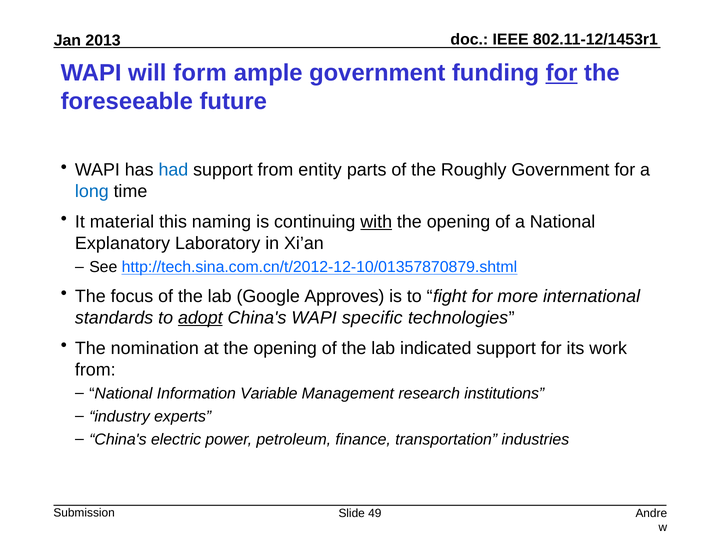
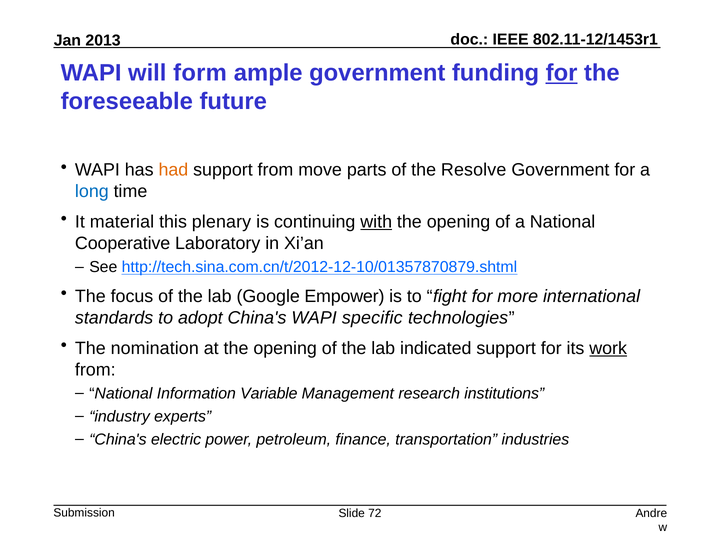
had colour: blue -> orange (173, 170)
entity: entity -> move (320, 170)
Roughly: Roughly -> Resolve (474, 170)
naming: naming -> plenary (221, 222)
Explanatory: Explanatory -> Cooperative (123, 243)
Approves: Approves -> Empower (344, 297)
adopt underline: present -> none (200, 318)
work underline: none -> present (608, 349)
49: 49 -> 72 (375, 514)
